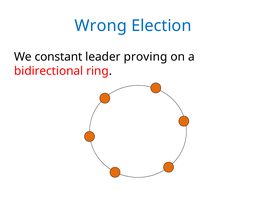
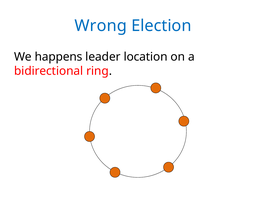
constant: constant -> happens (58, 57)
proving: proving -> location (146, 57)
